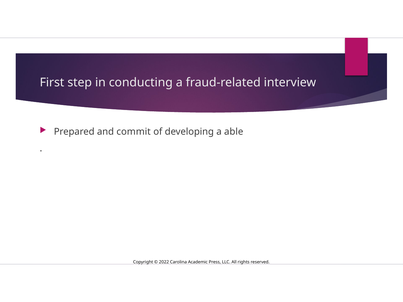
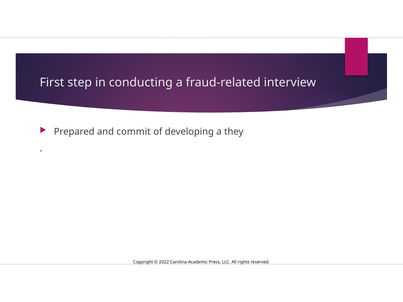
able: able -> they (234, 132)
